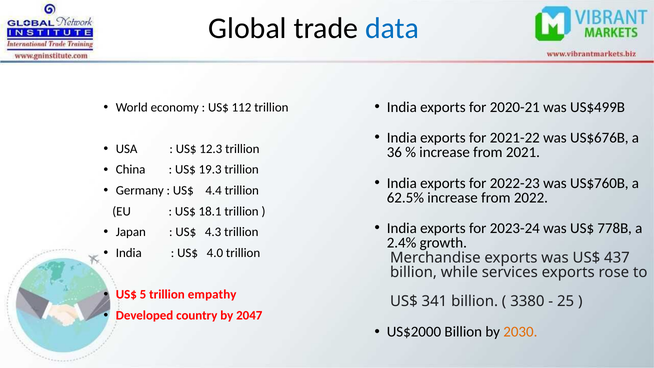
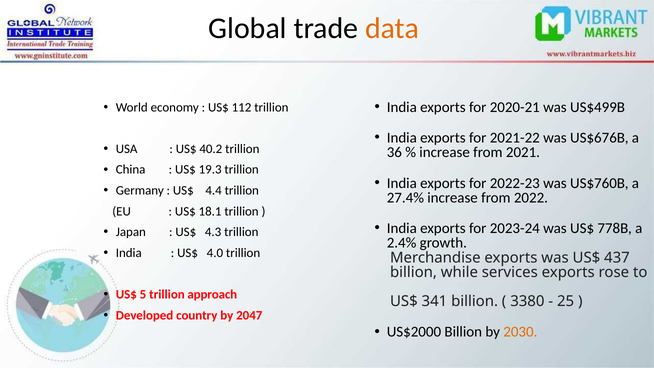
data colour: blue -> orange (392, 28)
12.3: 12.3 -> 40.2 (211, 149)
62.5%: 62.5% -> 27.4% (405, 198)
empathy: empathy -> approach (212, 294)
